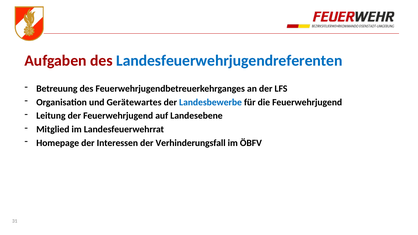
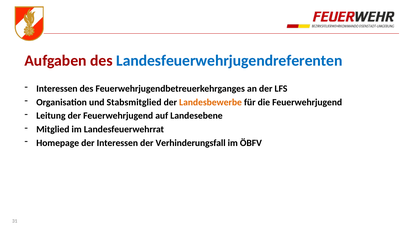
Betreuung: Betreuung -> Interessen (57, 89)
Gerätewartes: Gerätewartes -> Stabsmitglied (134, 102)
Landesbewerbe colour: blue -> orange (211, 102)
